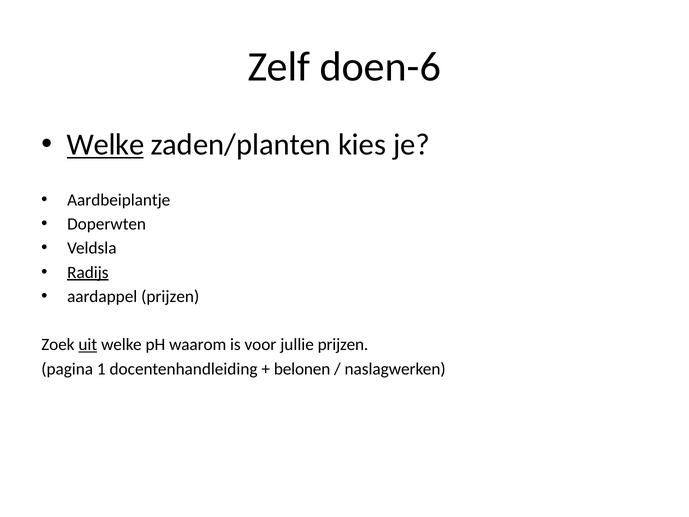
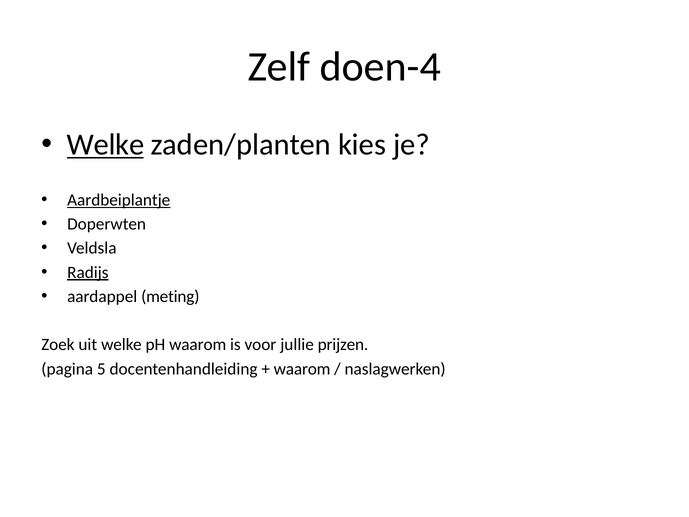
doen-6: doen-6 -> doen-4 (380, 67)
Aardbeiplantje underline: none -> present (119, 200)
aardappel prijzen: prijzen -> meting (170, 296)
uit underline: present -> none (88, 345)
1: 1 -> 5 (101, 369)
belonen: belonen -> waarom (302, 369)
